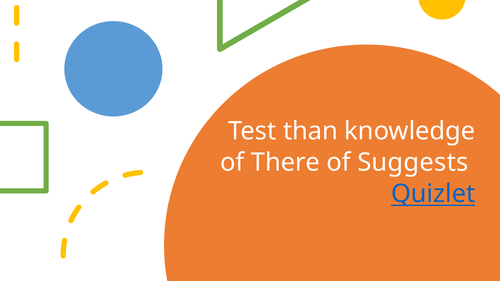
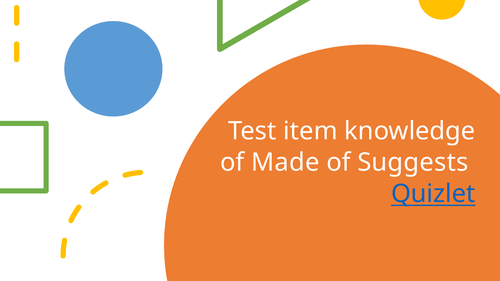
than: than -> item (310, 131)
There: There -> Made (285, 163)
